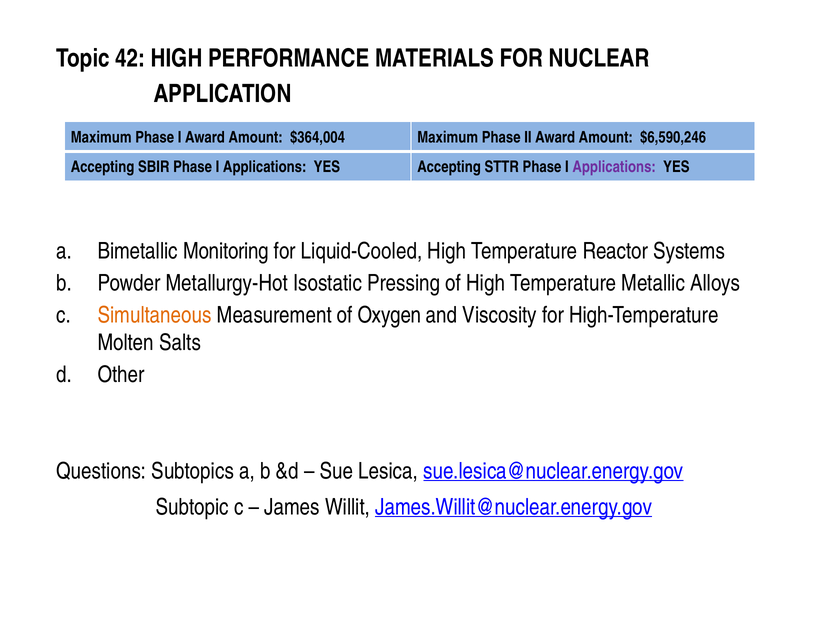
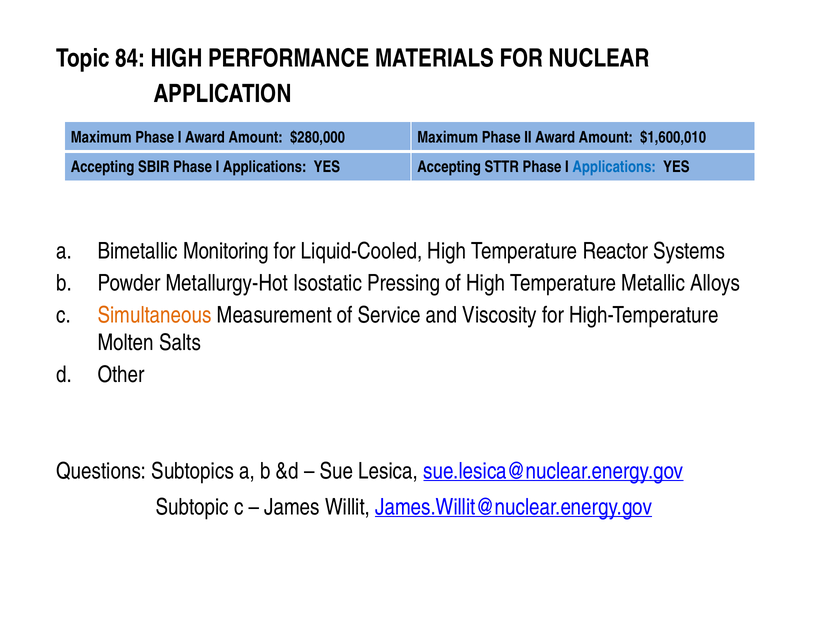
42: 42 -> 84 (130, 58)
$364,004: $364,004 -> $280,000 (318, 137)
$6,590,246: $6,590,246 -> $1,600,010 (673, 137)
Applications colour: purple -> blue (614, 167)
Oxygen: Oxygen -> Service (389, 315)
